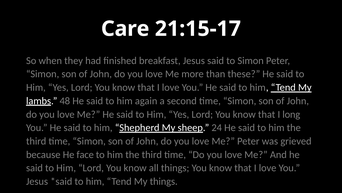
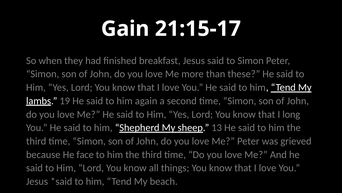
Care: Care -> Gain (125, 29)
48: 48 -> 19 (65, 101)
24: 24 -> 13 (217, 127)
My things: things -> beach (164, 181)
